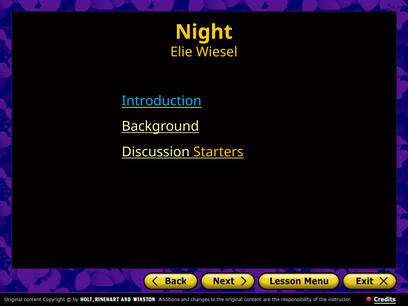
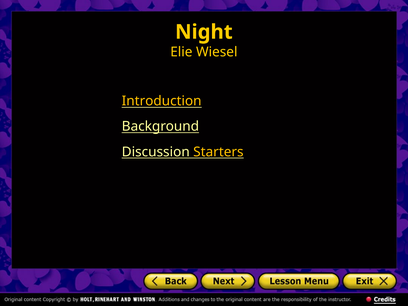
Introduction colour: light blue -> yellow (162, 101)
